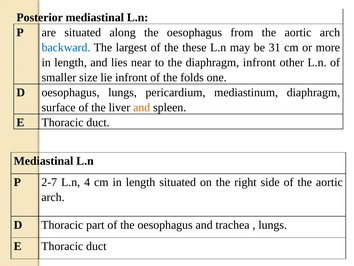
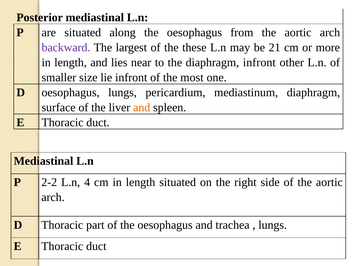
backward colour: blue -> purple (66, 47)
31: 31 -> 21 (275, 47)
folds: folds -> most (192, 77)
2-7: 2-7 -> 2-2 (49, 182)
